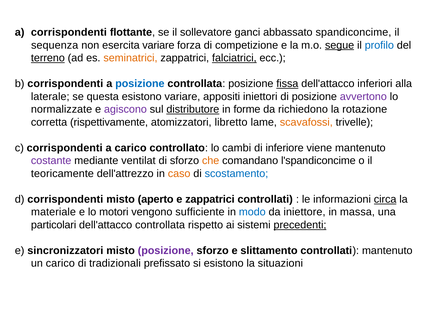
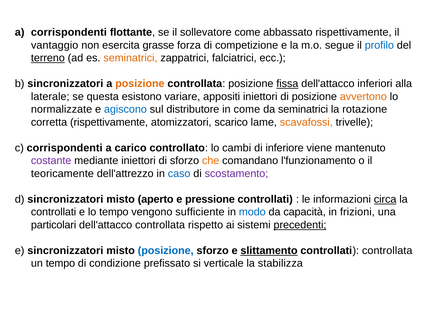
sollevatore ganci: ganci -> come (248, 32)
abbassato spandiconcime: spandiconcime -> rispettivamente (353, 32)
sequenza: sequenza -> vantaggio (55, 45)
esercita variare: variare -> grasse (158, 45)
segue underline: present -> none (340, 45)
falciatrici underline: present -> none (234, 58)
b corrispondenti: corrispondenti -> sincronizzatori (65, 84)
posizione colour: blue -> orange (140, 84)
avvertono colour: purple -> orange (363, 97)
agiscono colour: purple -> blue (125, 109)
distributore underline: present -> none (193, 109)
in forme: forme -> come (247, 109)
da richiedono: richiedono -> seminatrici (303, 109)
libretto: libretto -> scarico (231, 122)
mediante ventilat: ventilat -> iniettori (138, 161)
l'spandiconcime: l'spandiconcime -> l'funzionamento (318, 161)
caso colour: orange -> blue (179, 174)
scostamento colour: blue -> purple (236, 174)
d corrispondenti: corrispondenti -> sincronizzatori (65, 199)
e zappatrici: zappatrici -> pressione (210, 199)
materiale: materiale -> controllati (54, 212)
lo motori: motori -> tempo (114, 212)
iniettore: iniettore -> capacità (305, 212)
massa: massa -> frizioni (357, 212)
posizione colour: purple -> blue (166, 251)
slittamento underline: none -> present (269, 251)
controllati mantenuto: mantenuto -> controllata (387, 251)
un carico: carico -> tempo (60, 263)
tradizionali: tradizionali -> condizione (115, 263)
si esistono: esistono -> verticale (224, 263)
situazioni: situazioni -> stabilizza (280, 263)
